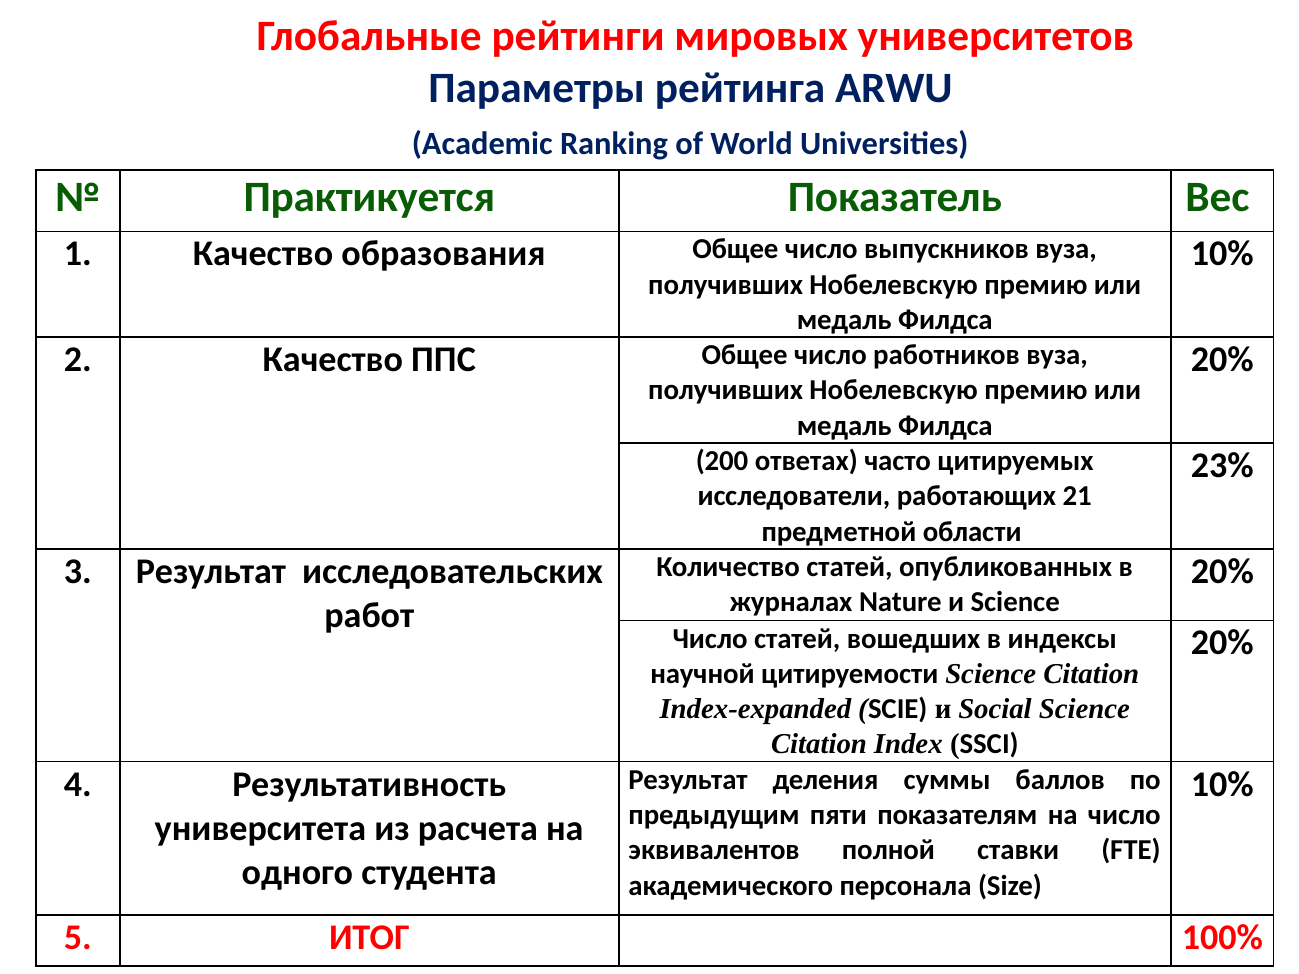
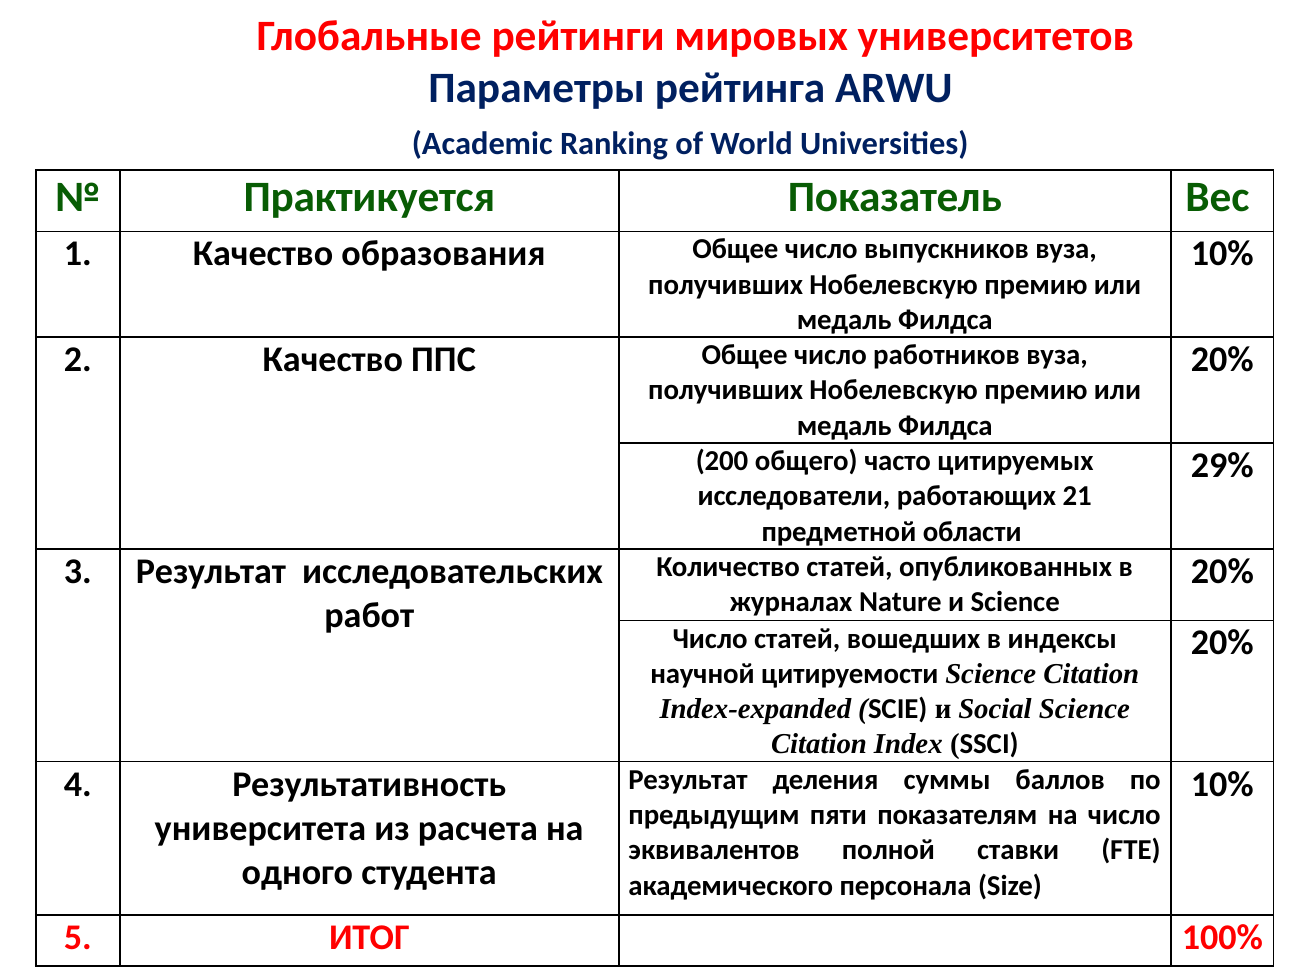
ответах: ответах -> общего (806, 461)
23%: 23% -> 29% (1222, 466)
